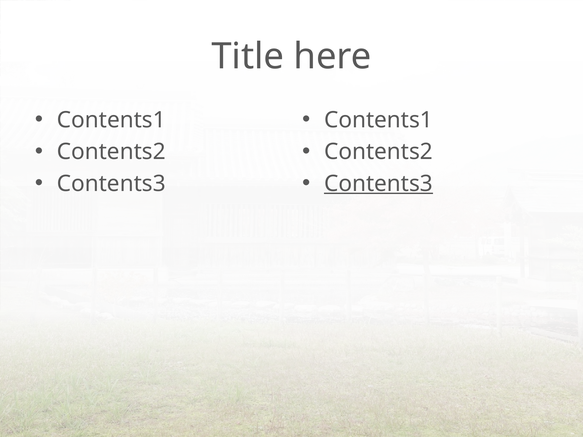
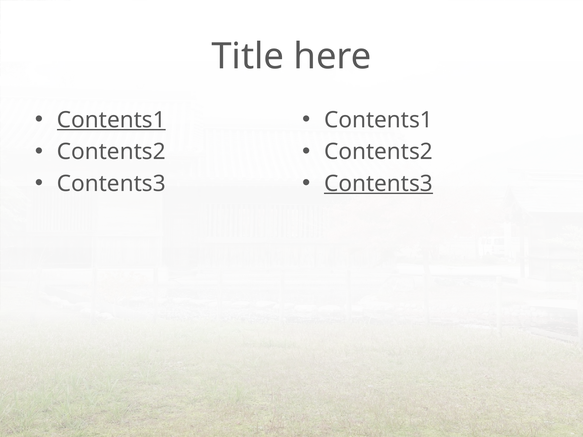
Contents1 underline: none -> present (111, 120)
